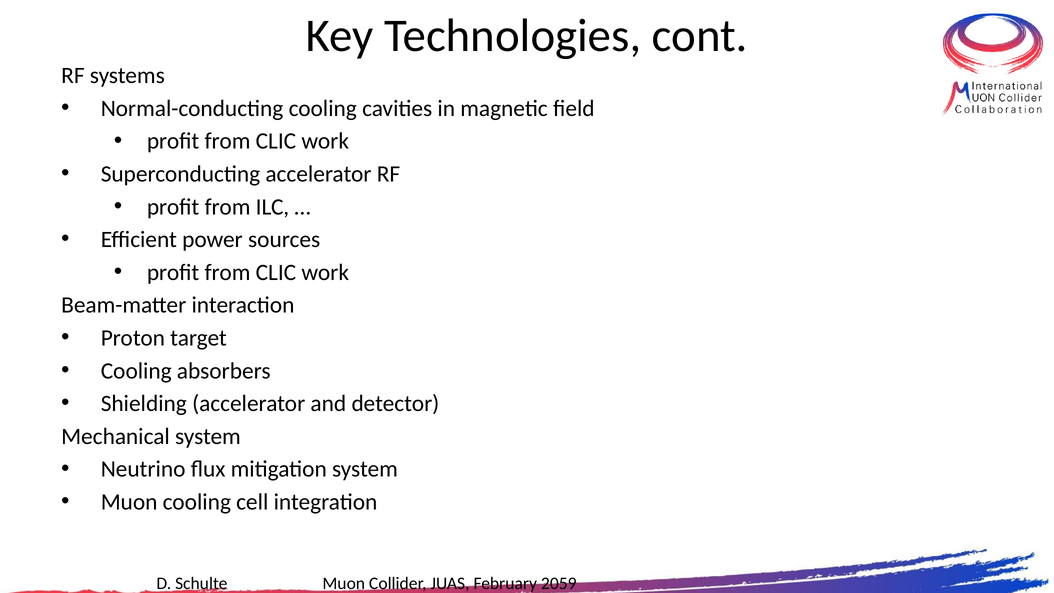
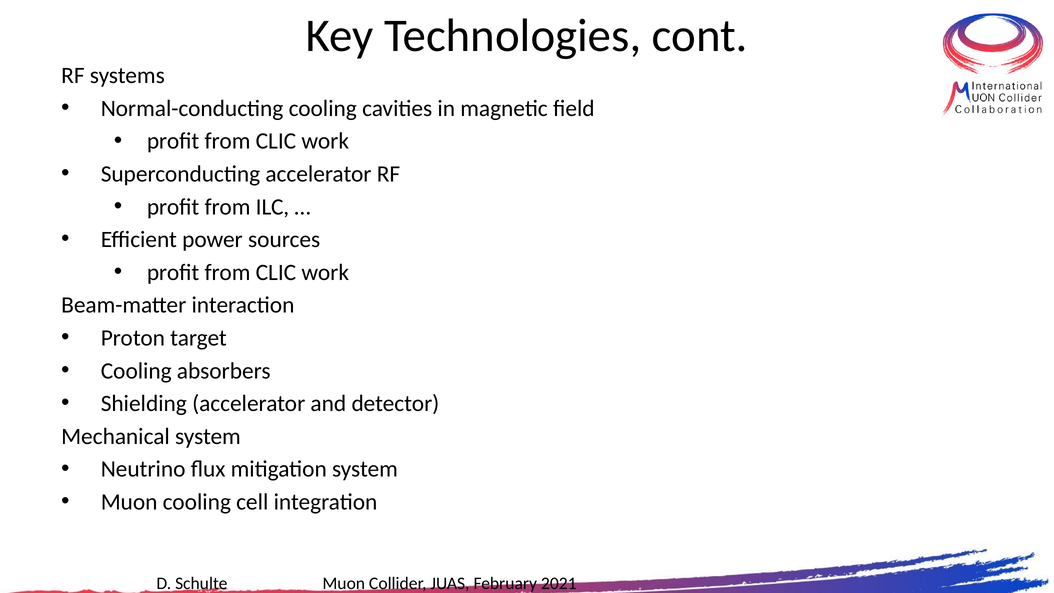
2059: 2059 -> 2021 (559, 583)
